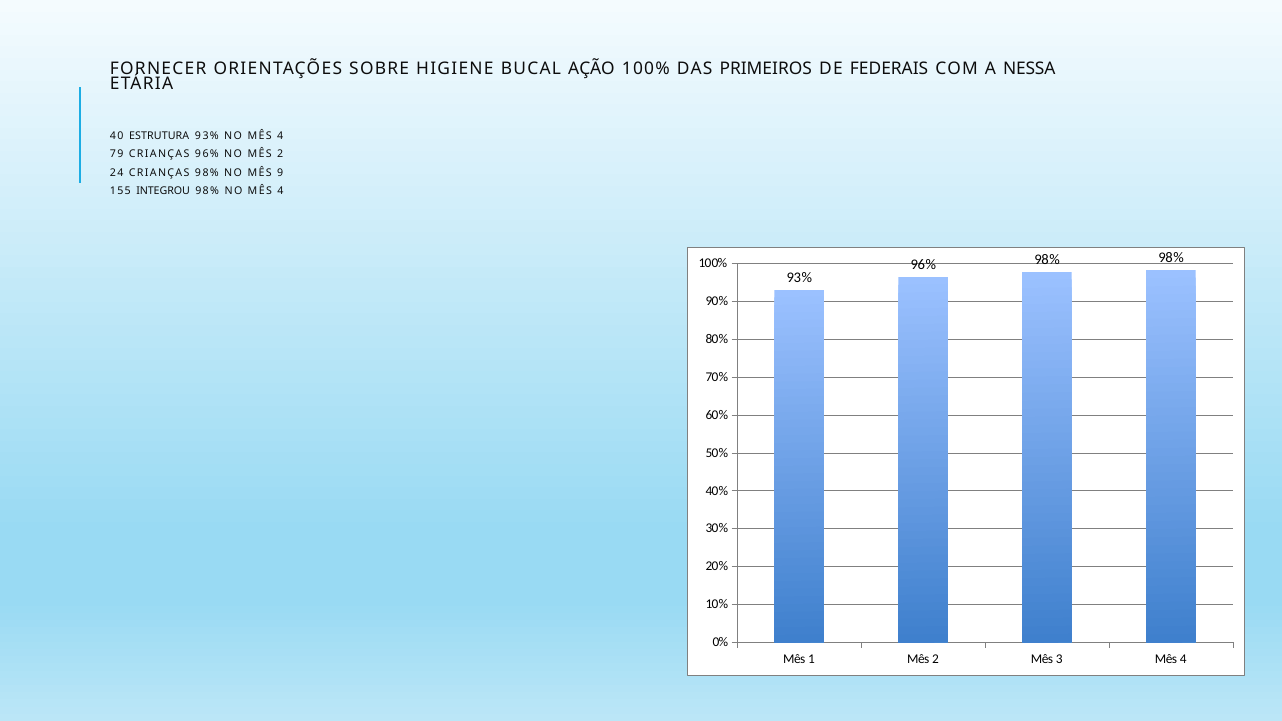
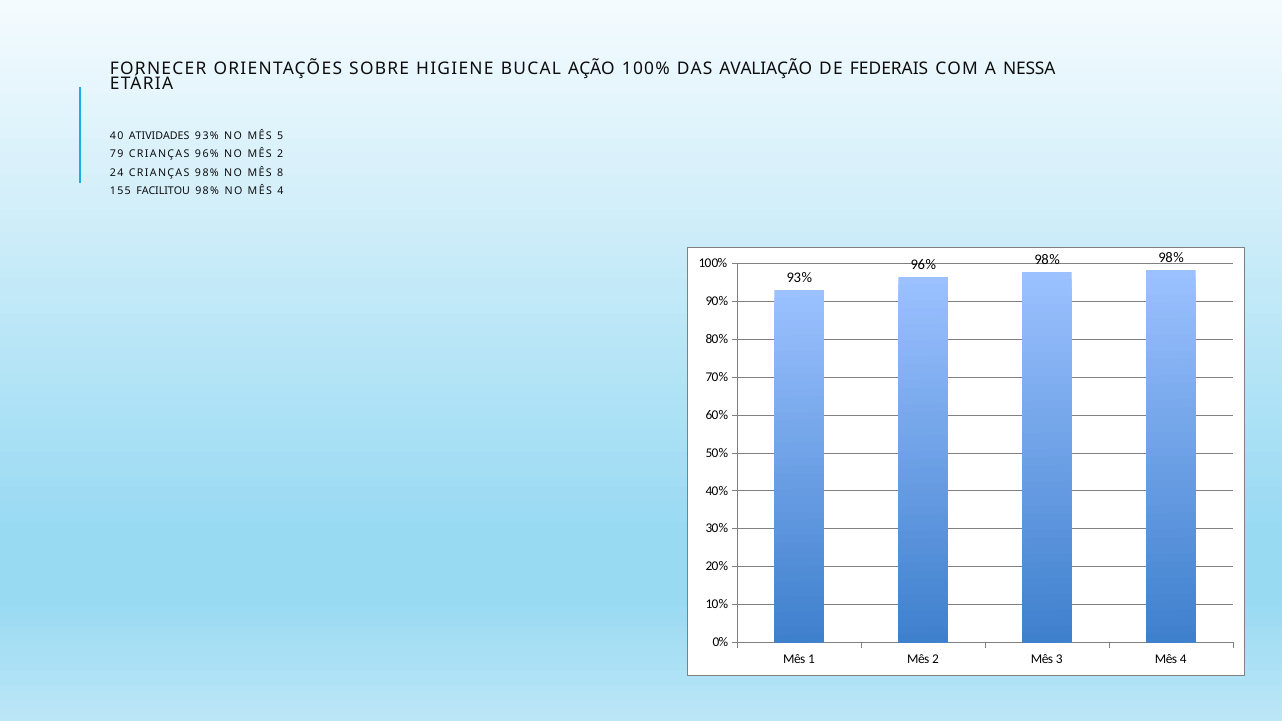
PRIMEIROS: PRIMEIROS -> AVALIAÇÃO (766, 69)
ESTRUTURA: ESTRUTURA -> ATIVIDADES (159, 136)
93% NO MÊS 4: 4 -> 5 (280, 136)
9: 9 -> 8 (280, 173)
INTEGROU: INTEGROU -> FACILITOU (163, 191)
